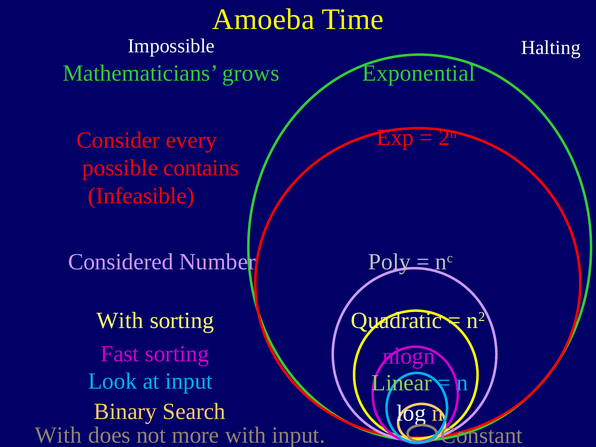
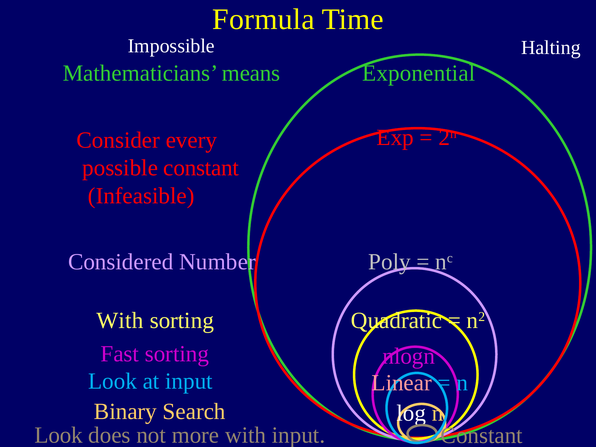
Amoeba: Amoeba -> Formula (263, 19)
grows: grows -> means (251, 73)
possible contains: contains -> constant (201, 168)
Linear colour: light green -> pink (402, 383)
With: With -> Look (59, 435)
